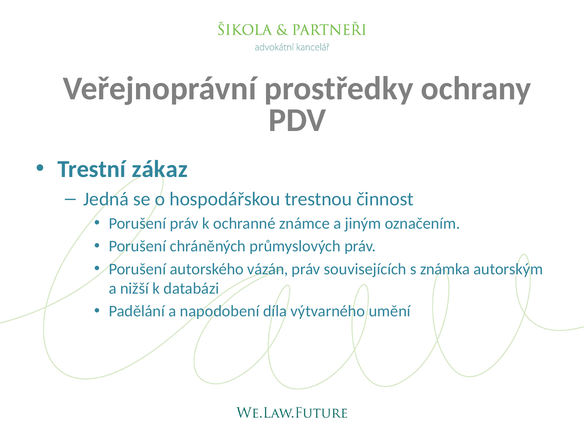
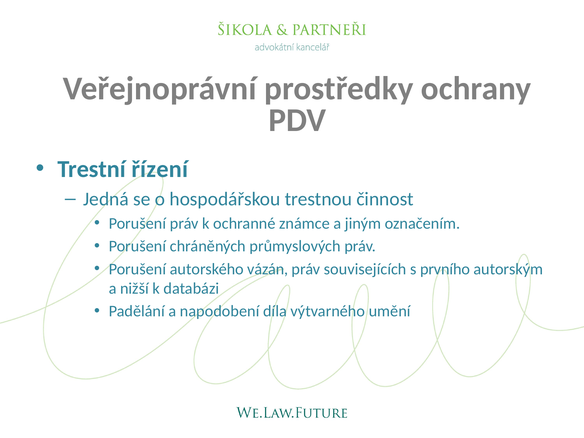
zákaz: zákaz -> řízení (160, 169)
známka: známka -> prvního (445, 269)
